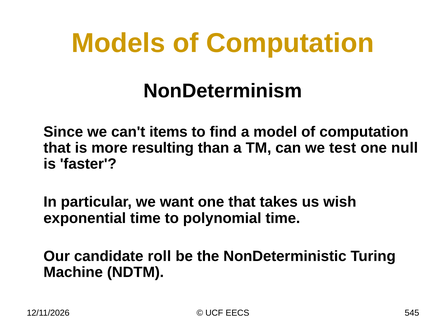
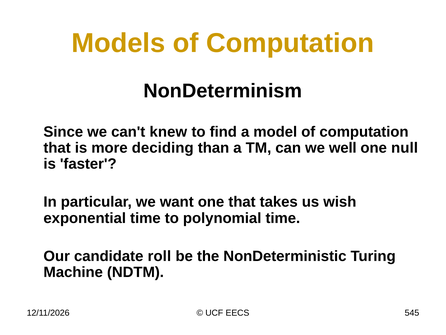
items: items -> knew (168, 132)
resulting: resulting -> deciding (163, 148)
test: test -> well (343, 148)
